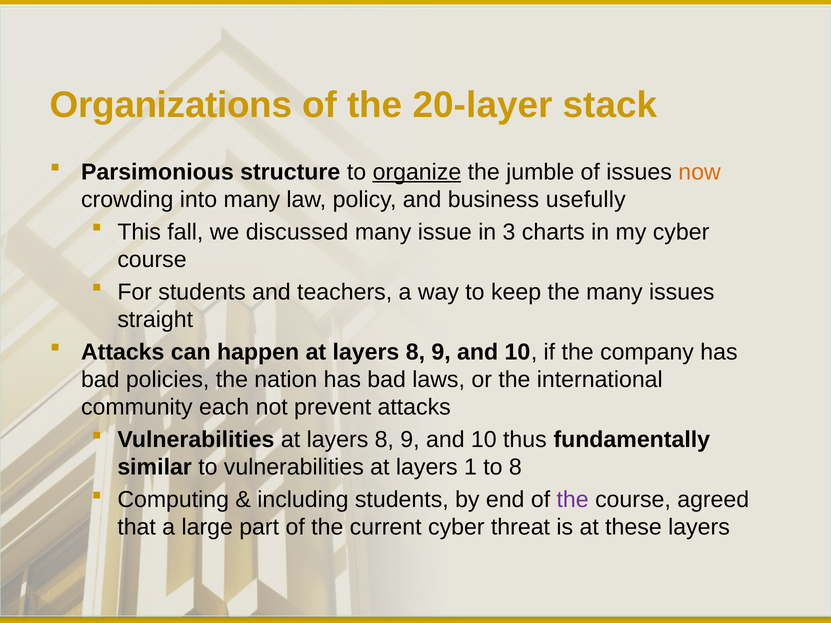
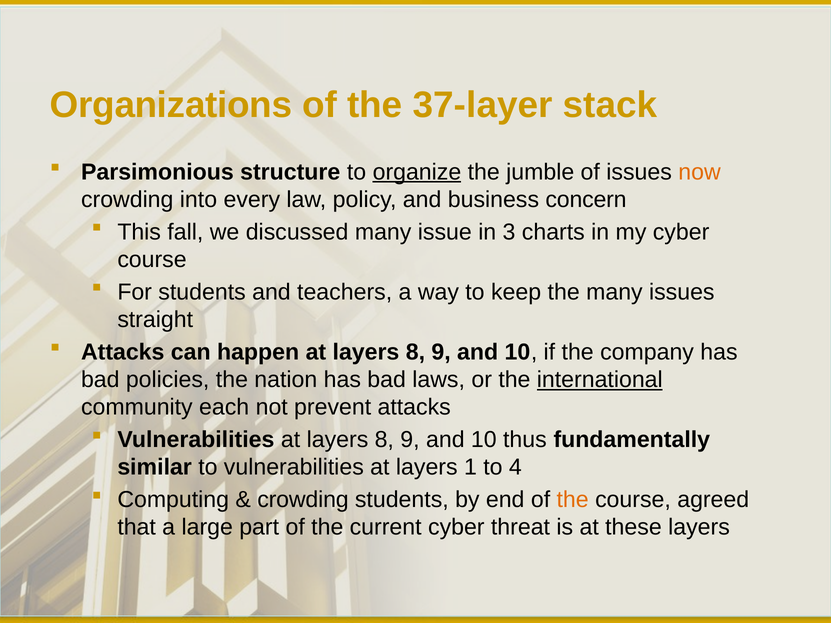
20-layer: 20-layer -> 37-layer (483, 105)
into many: many -> every (252, 200)
usefully: usefully -> concern (586, 200)
international underline: none -> present (600, 380)
to 8: 8 -> 4 (515, 468)
including: including -> crowding (303, 500)
the colour: purple -> orange (573, 500)
